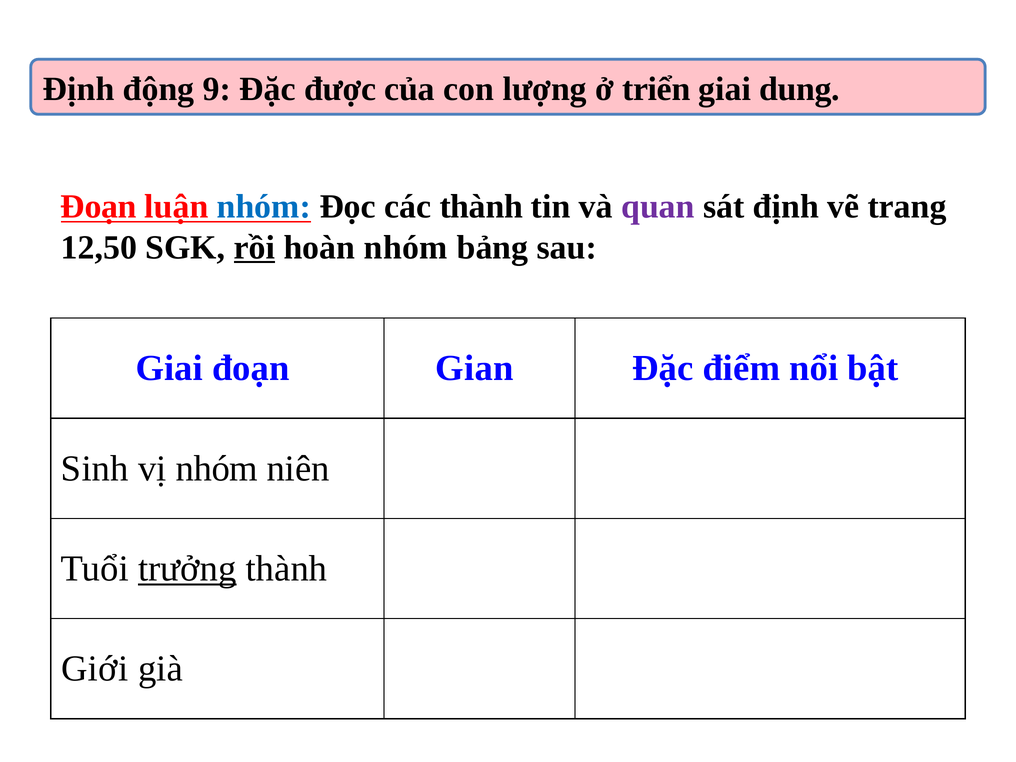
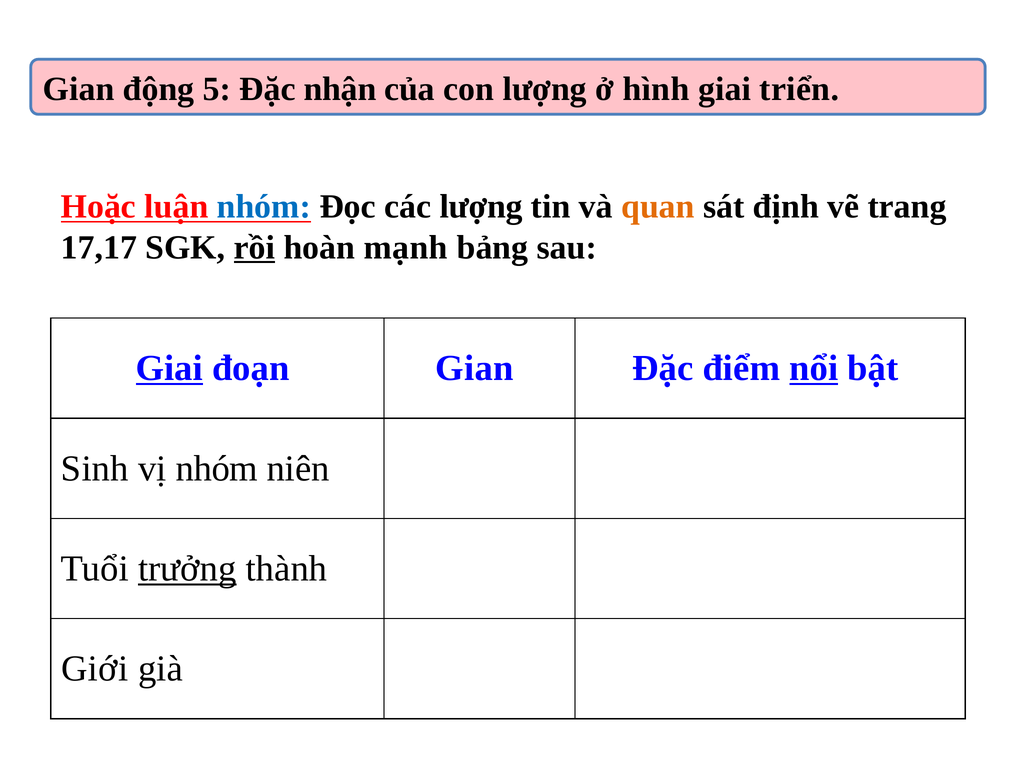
Định: Định -> Gian (79, 89)
9: 9 -> 5 (217, 89)
được: được -> nhận (340, 89)
triển: triển -> hình (656, 89)
dung: dung -> triển (799, 89)
Đoạn: Đoạn -> Hoặc (98, 207)
các thành: thành -> lượng (481, 207)
quan colour: purple -> orange (658, 207)
12,50: 12,50 -> 17,17 (99, 247)
hoàn nhóm: nhóm -> mạnh (406, 247)
Giai underline: none -> present (169, 368)
nổi underline: none -> present (814, 368)
